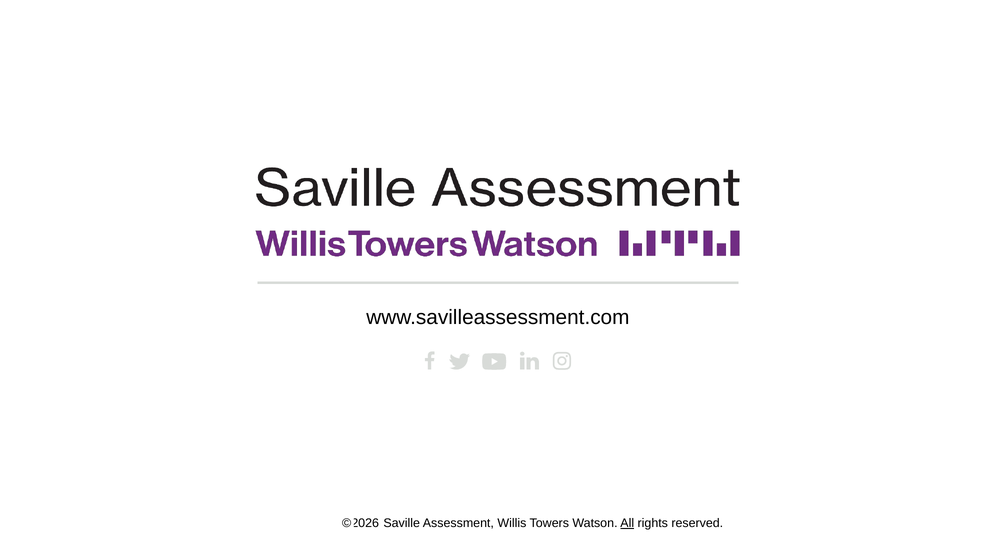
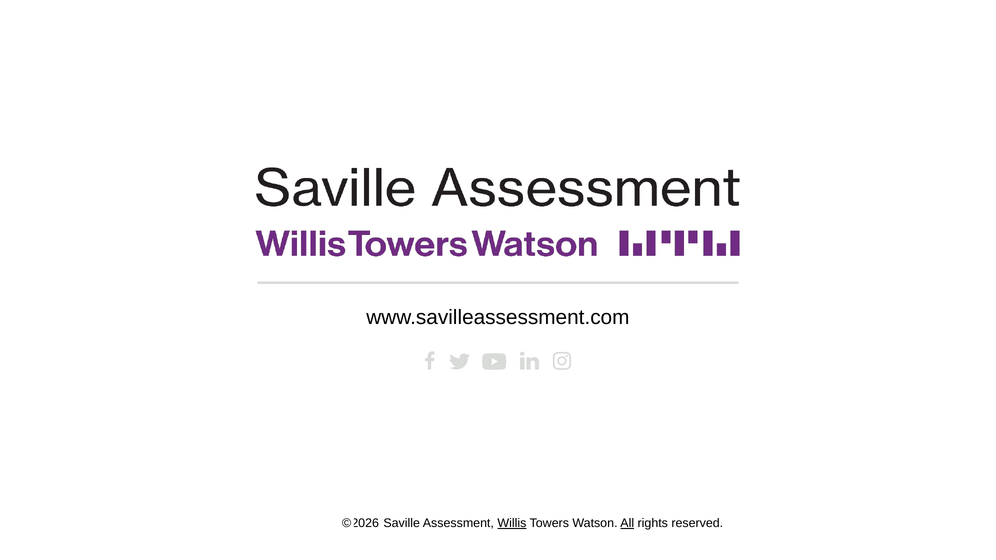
Willis underline: none -> present (512, 523)
